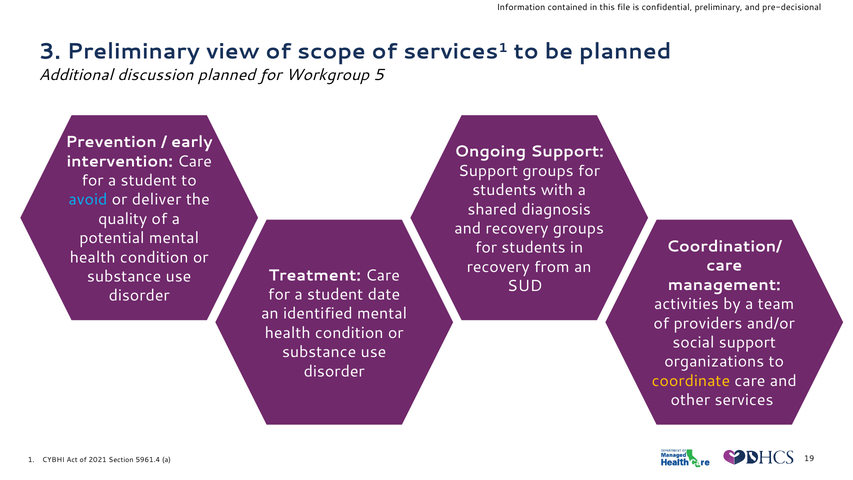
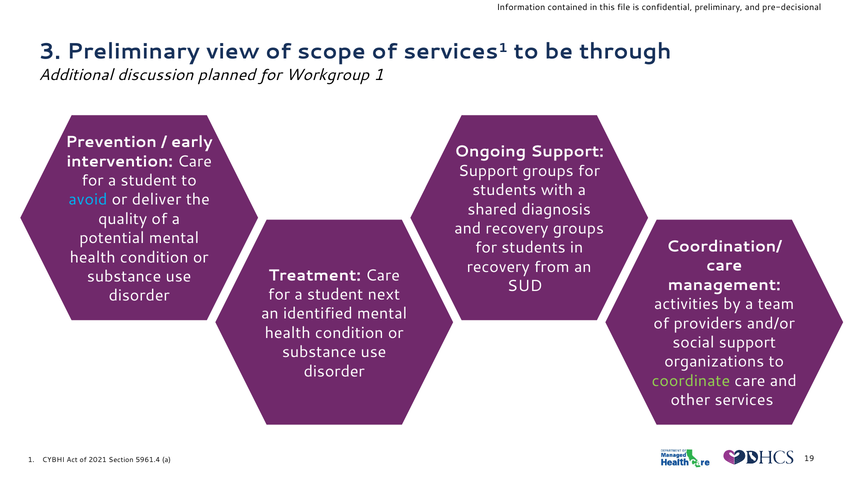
be planned: planned -> through (625, 51)
Workgroup 5: 5 -> 1 (379, 75)
date: date -> next (384, 294)
coordinate colour: yellow -> light green (691, 381)
